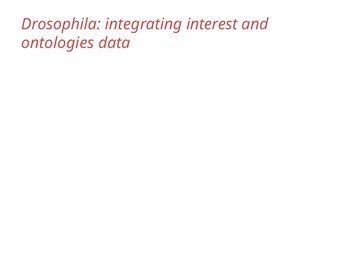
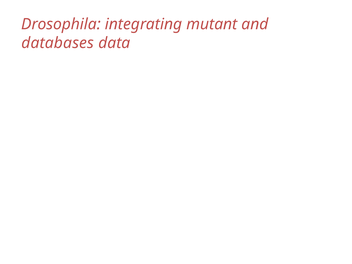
interest: interest -> mutant (212, 24)
ontologies: ontologies -> databases (58, 43)
